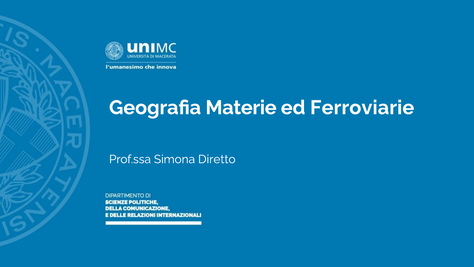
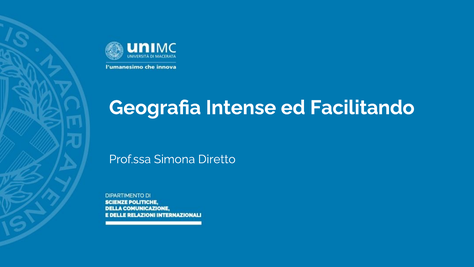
Materie: Materie -> Intense (241, 108)
Ferroviarie: Ferroviarie -> Facilitando (362, 108)
